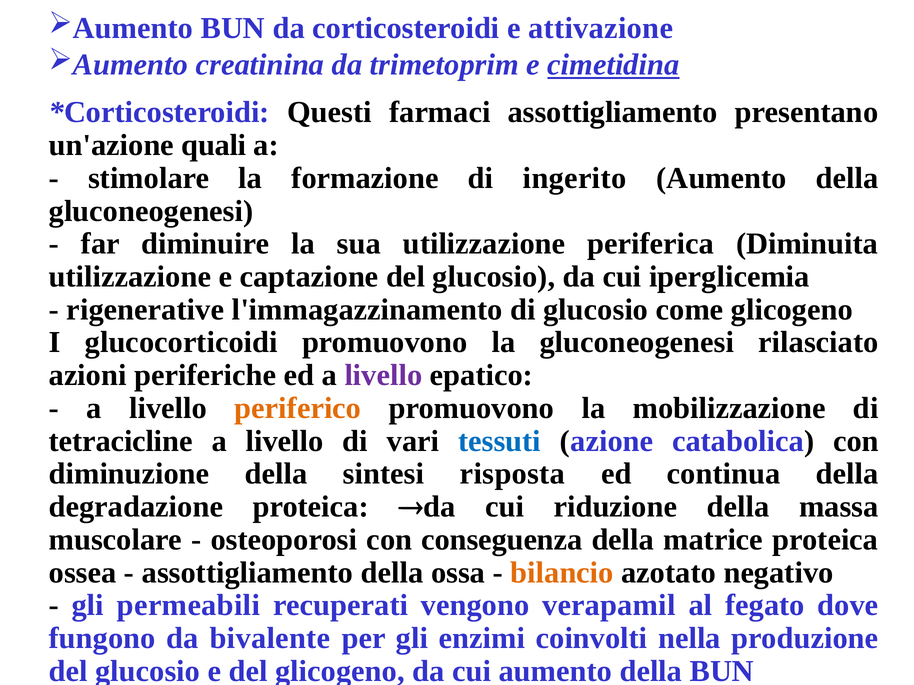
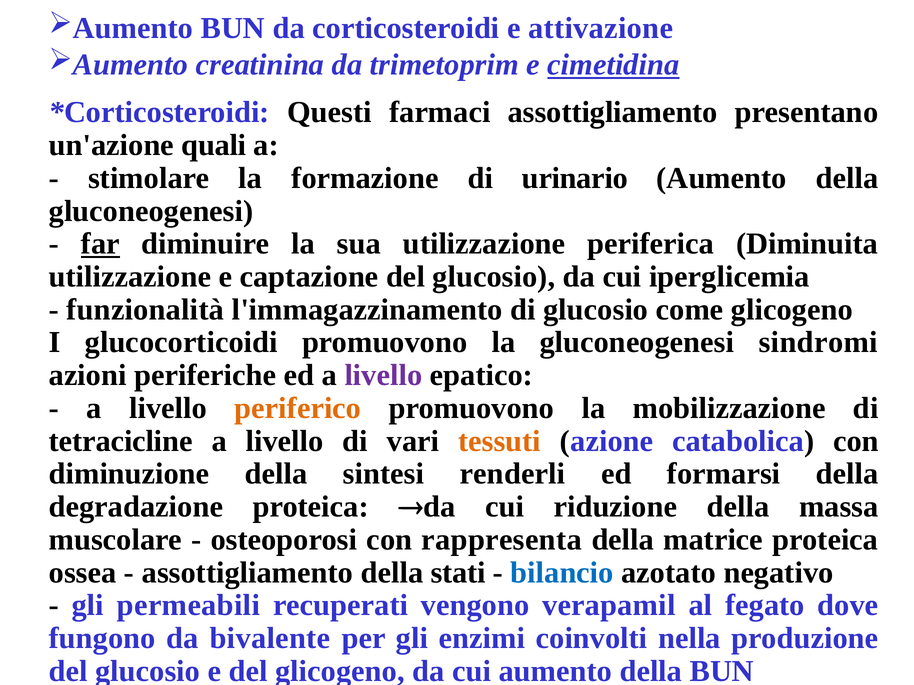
ingerito: ingerito -> urinario (575, 178)
far underline: none -> present (100, 244)
rigenerative: rigenerative -> funzionalità (145, 310)
rilasciato: rilasciato -> sindromi (818, 343)
tessuti colour: blue -> orange (499, 441)
risposta: risposta -> renderli (513, 474)
continua: continua -> formarsi (724, 474)
conseguenza: conseguenza -> rappresenta (502, 540)
ossa: ossa -> stati (458, 573)
bilancio colour: orange -> blue (562, 573)
